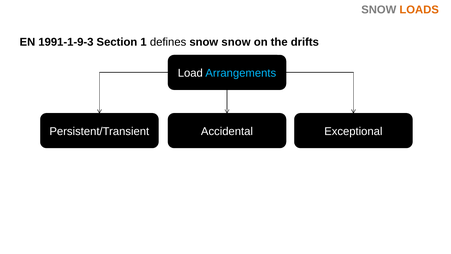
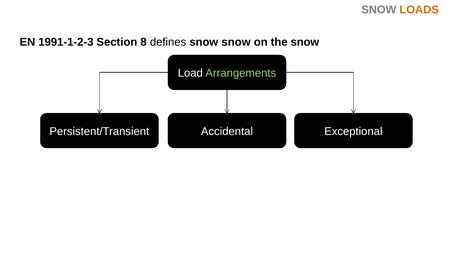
1991-1-9-3: 1991-1-9-3 -> 1991-1-2-3 (66, 42)
1: 1 -> 8 (143, 42)
the drifts: drifts -> snow (305, 42)
Arrangements colour: light blue -> light green (241, 73)
